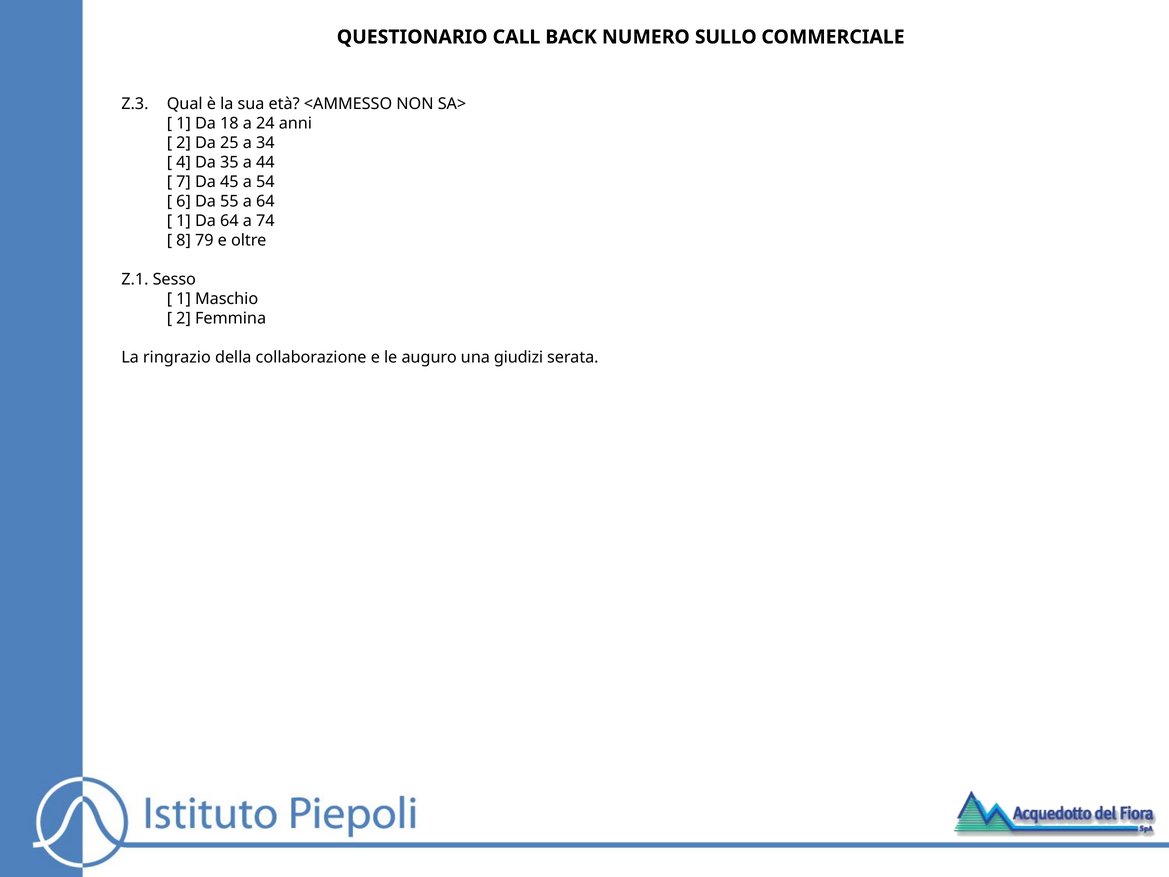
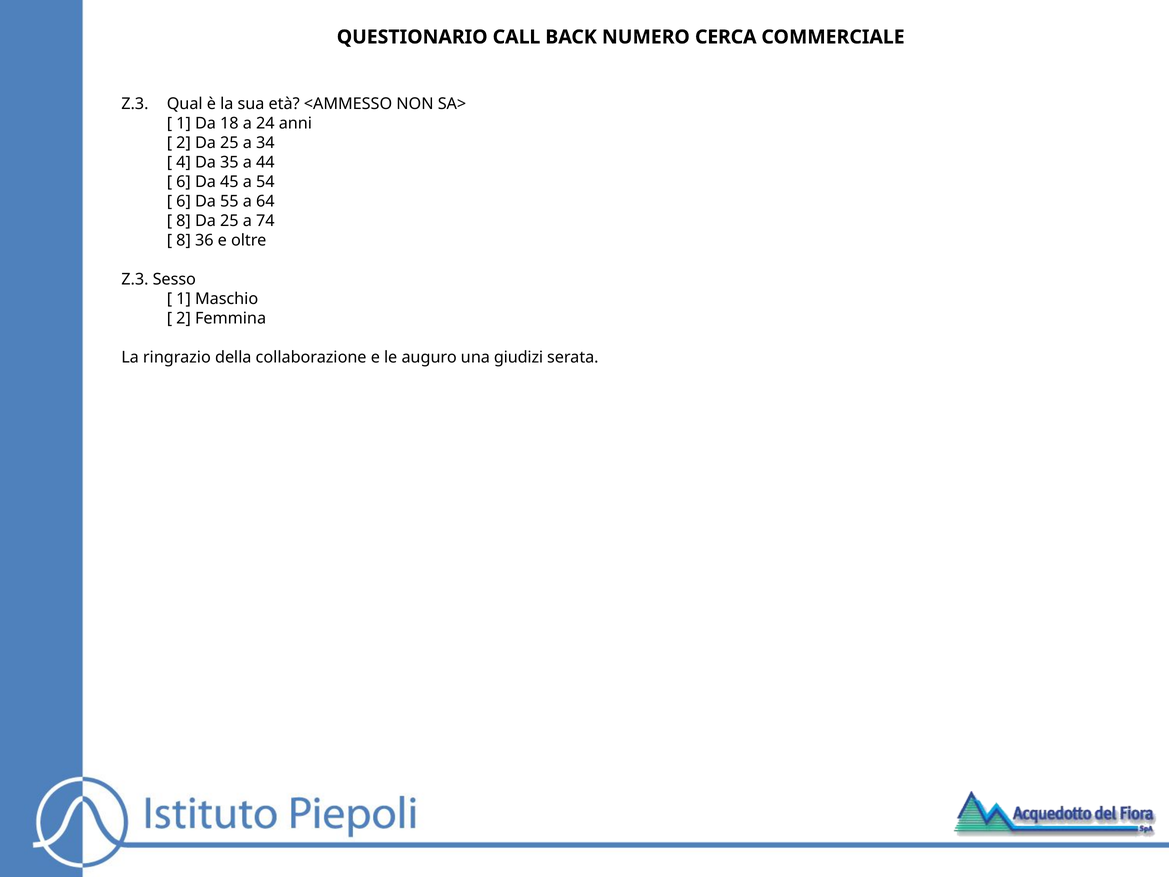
SULLO: SULLO -> CERCA (726, 37)
7: 7 -> 6 (184, 182)
1: 1 -> 8 (184, 221)
64: 64 -> 25 (229, 221)
79: 79 -> 36 (204, 240)
Z.1: Z.1 -> Z.3 (135, 279)
